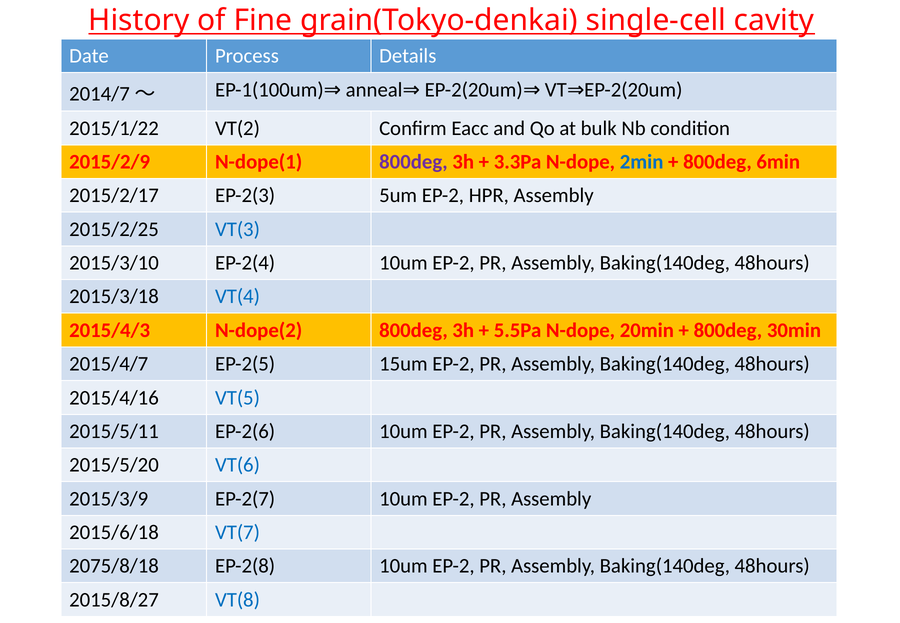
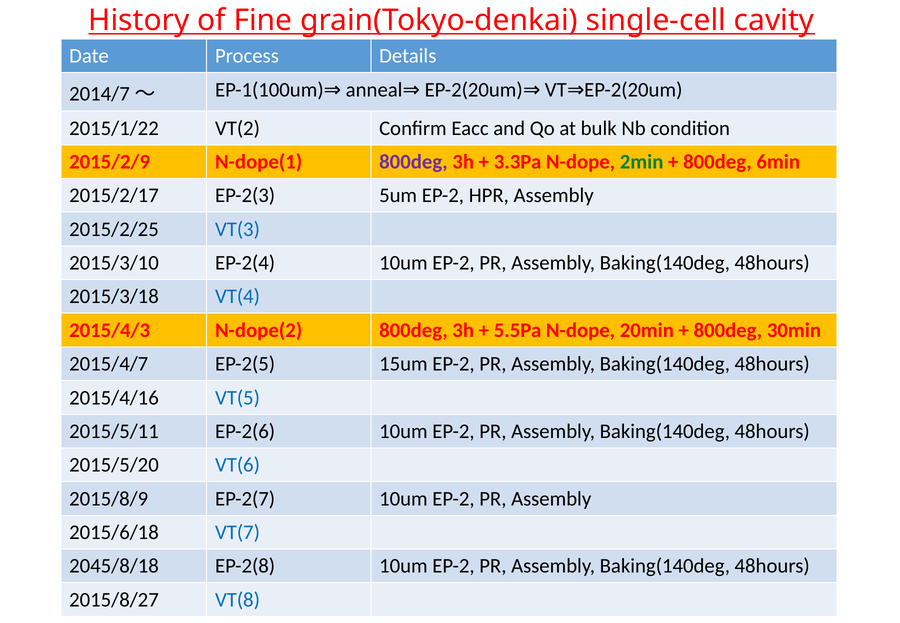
2min colour: blue -> green (642, 162)
2015/3/9: 2015/3/9 -> 2015/8/9 (109, 499)
2075/8/18: 2075/8/18 -> 2045/8/18 (114, 566)
